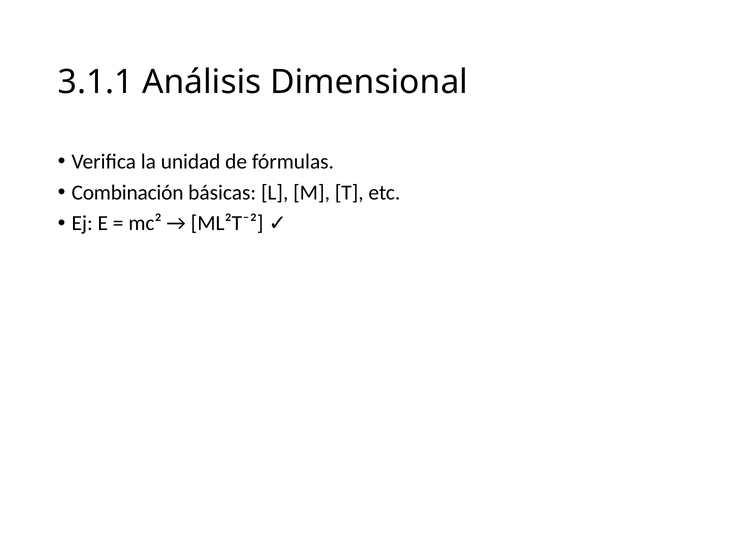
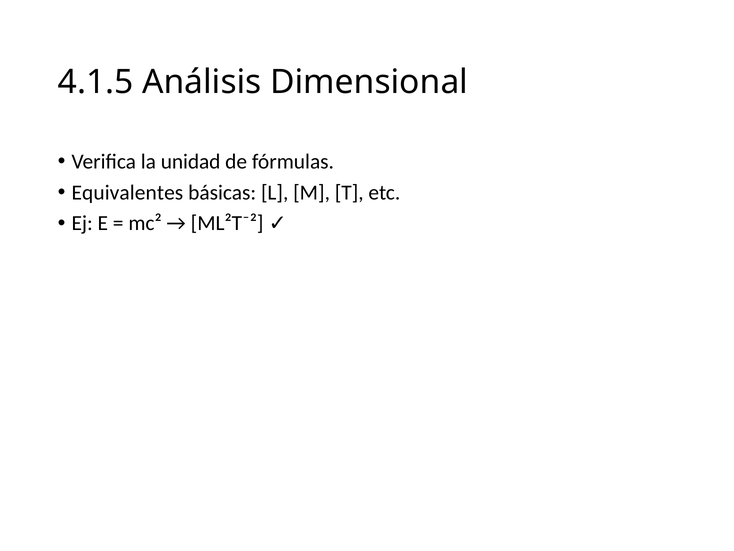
3.1.1: 3.1.1 -> 4.1.5 (96, 82)
Combinación: Combinación -> Equivalentes (127, 192)
